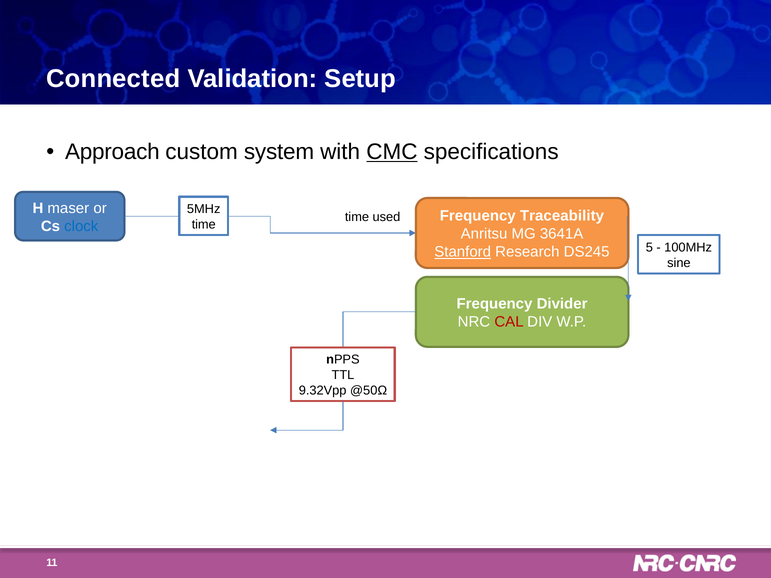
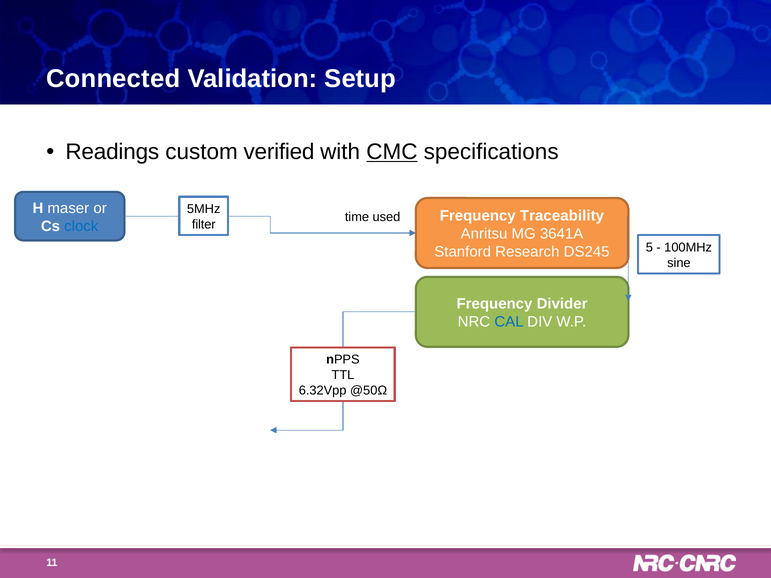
Approach: Approach -> Readings (112, 152)
system: system -> verified (279, 152)
time: time -> filter (204, 225)
Stanford underline: present -> none (463, 252)
CAL colour: red -> blue (509, 322)
9.32Vpp: 9.32Vpp -> 6.32Vpp (323, 391)
